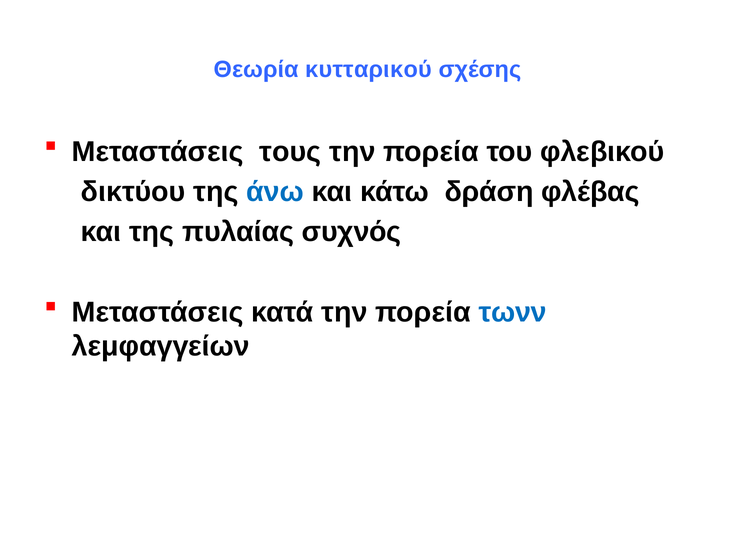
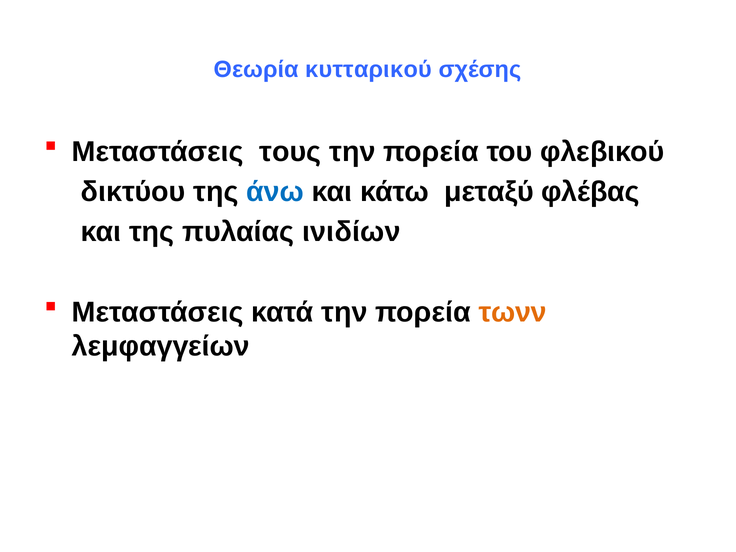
δράση: δράση -> μεταξύ (489, 192)
συχνός: συχνός -> ινιδίων (351, 232)
τωνν colour: blue -> orange (513, 312)
